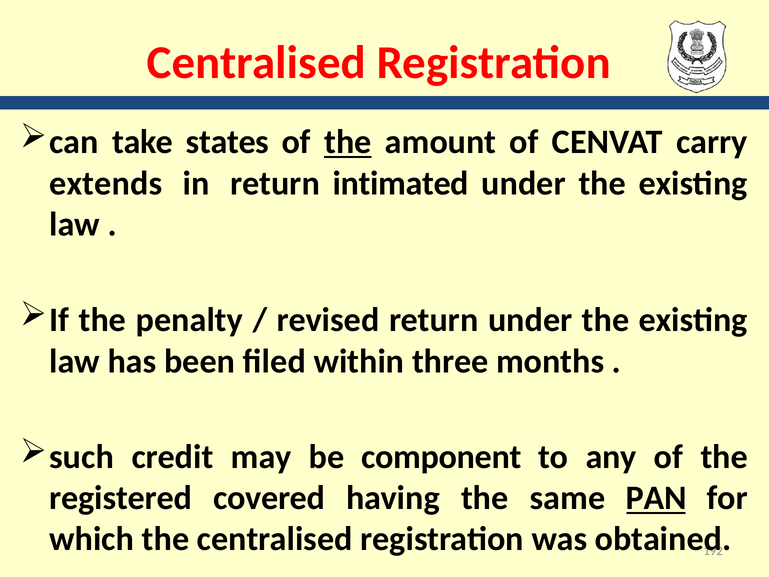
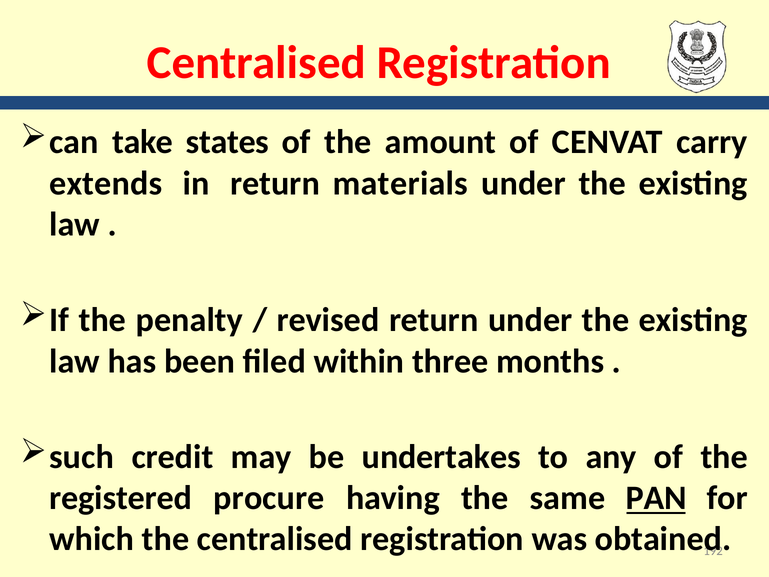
the underline: present -> none (348, 142)
intimated: intimated -> materials (400, 183)
component: component -> undertakes (441, 457)
covered: covered -> procure (269, 498)
